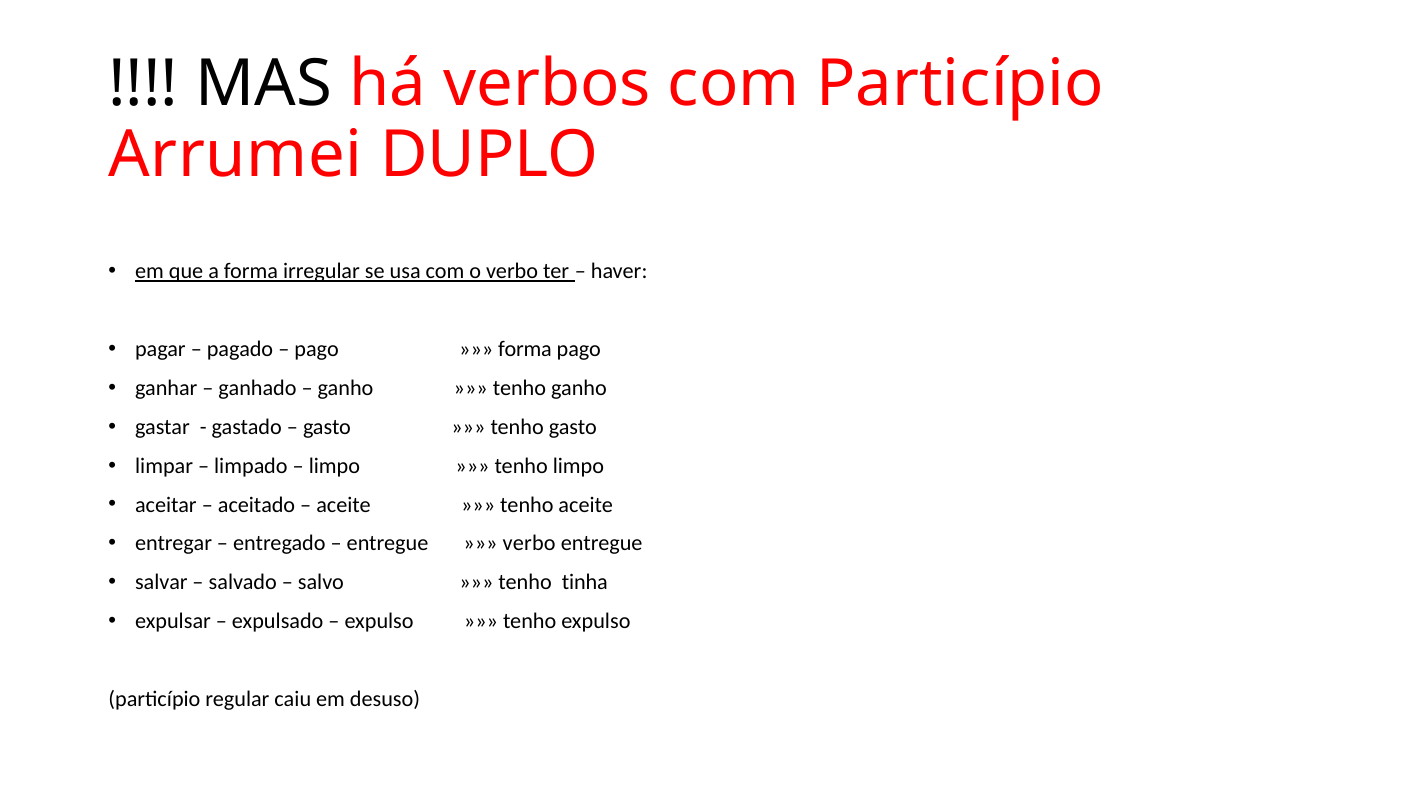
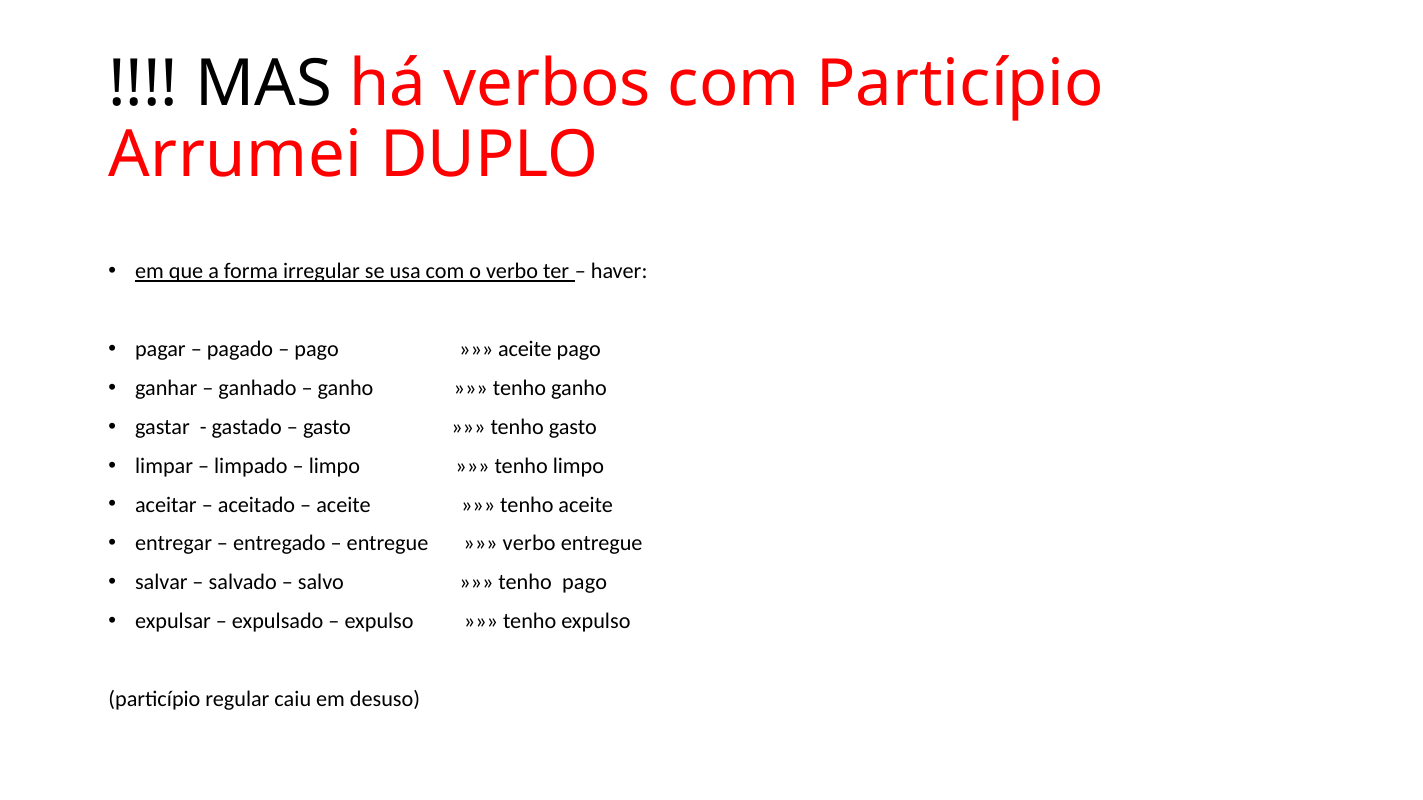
forma: forma -> aceite (525, 349)
tenho tinha: tinha -> pago (585, 583)
